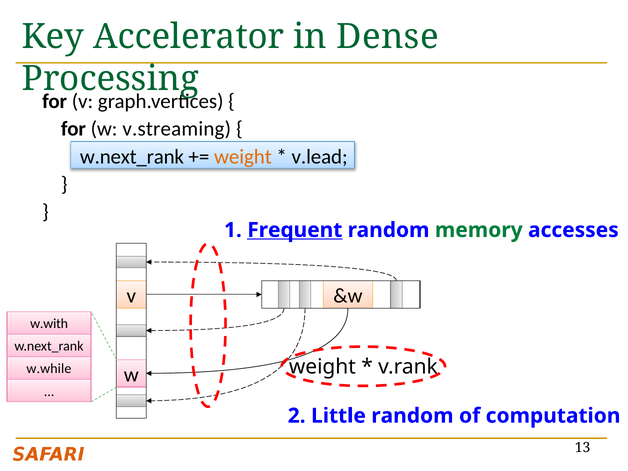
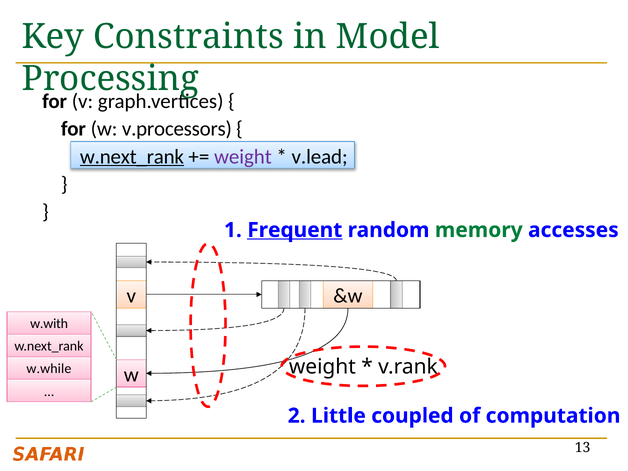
Accelerator: Accelerator -> Constraints (189, 37)
Dense: Dense -> Model (388, 37)
v.streaming: v.streaming -> v.processors (177, 129)
w.next_rank underline: none -> present (132, 157)
weight colour: orange -> purple (243, 157)
Little random: random -> coupled (412, 416)
